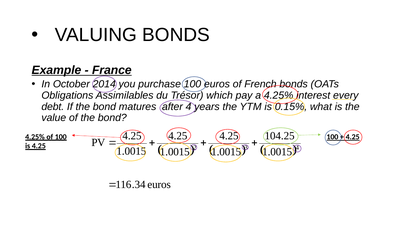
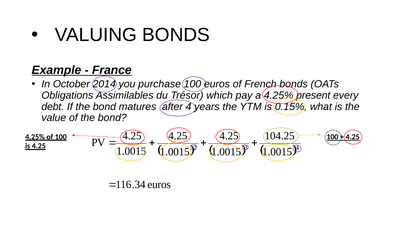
interest: interest -> present (313, 96)
